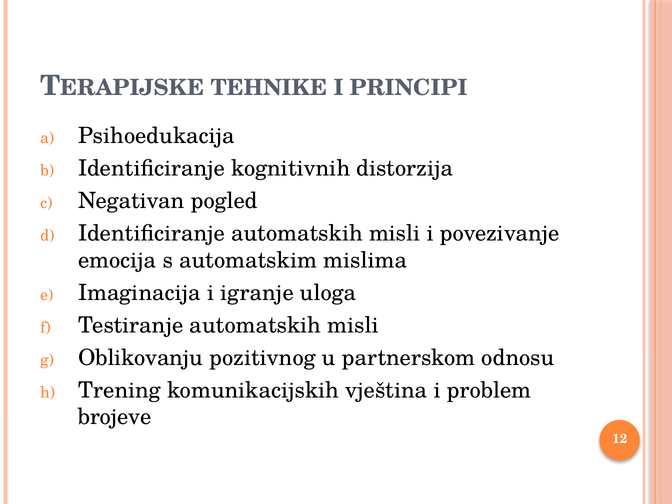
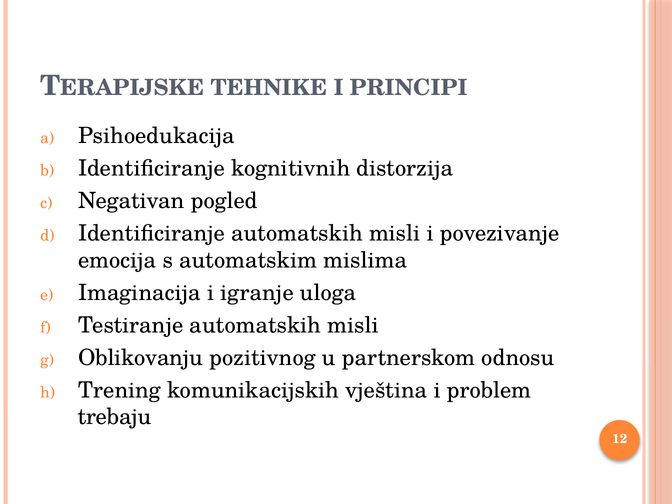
brojeve: brojeve -> trebaju (115, 417)
